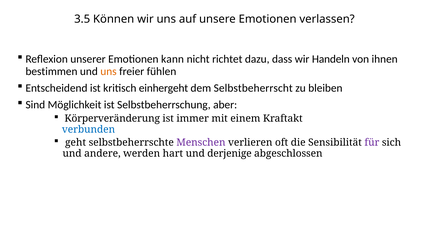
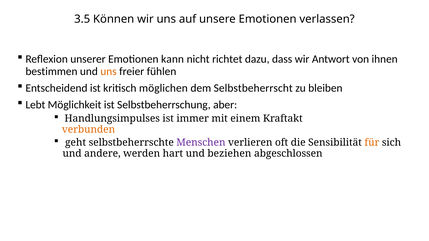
Handeln: Handeln -> Antwort (331, 59)
einhergeht: einhergeht -> möglichen (163, 88)
Sind: Sind -> Lebt (35, 105)
Körperveränderung: Körperveränderung -> Handlungsimpulses (112, 119)
verbunden colour: blue -> orange (89, 130)
für colour: purple -> orange (372, 143)
derjenige: derjenige -> beziehen (229, 154)
